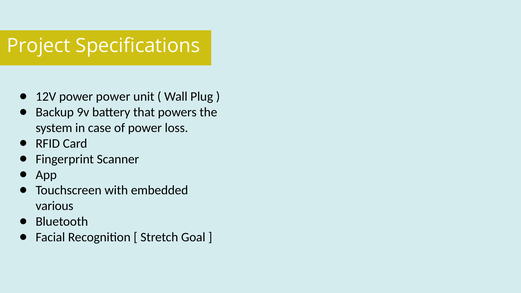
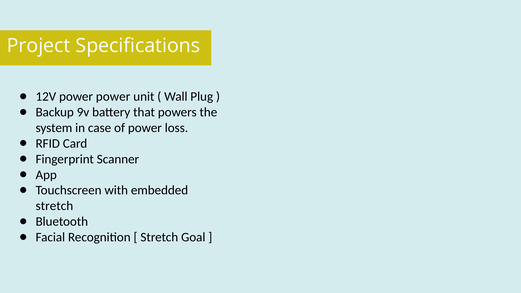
various: various -> stretch (54, 206)
